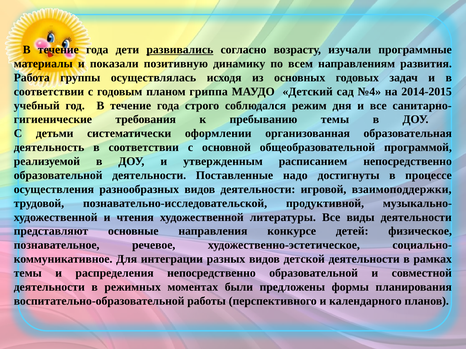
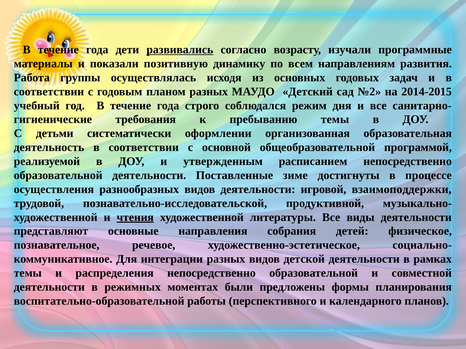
планом гриппа: гриппа -> разных (209, 92)
№4: №4 -> №2 (369, 92)
надо: надо -> зиме (295, 176)
чтения underline: none -> present (135, 217)
конкурсе: конкурсе -> собрания (292, 231)
